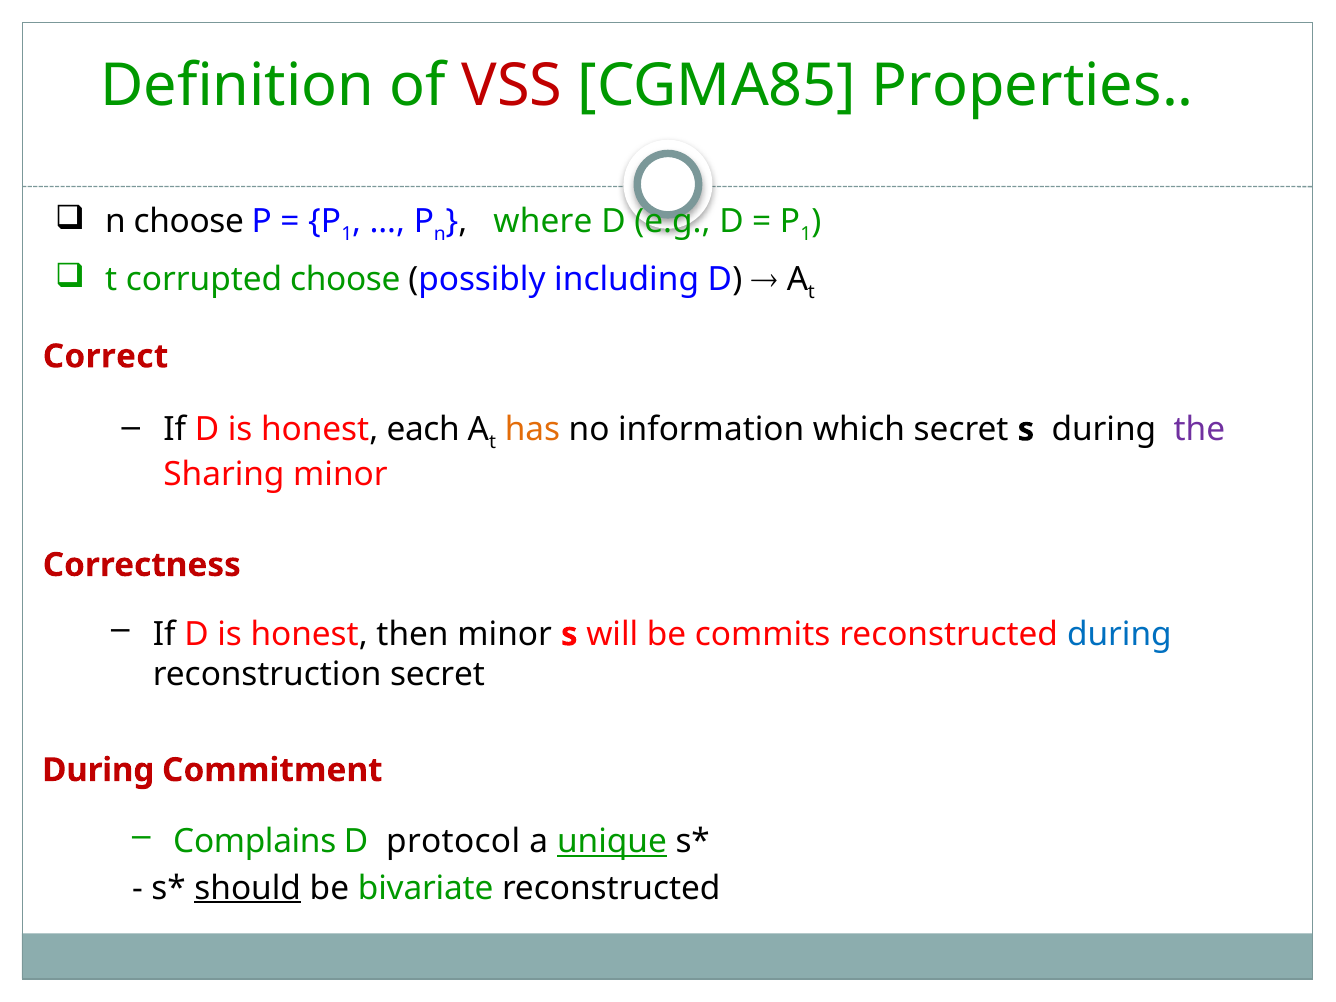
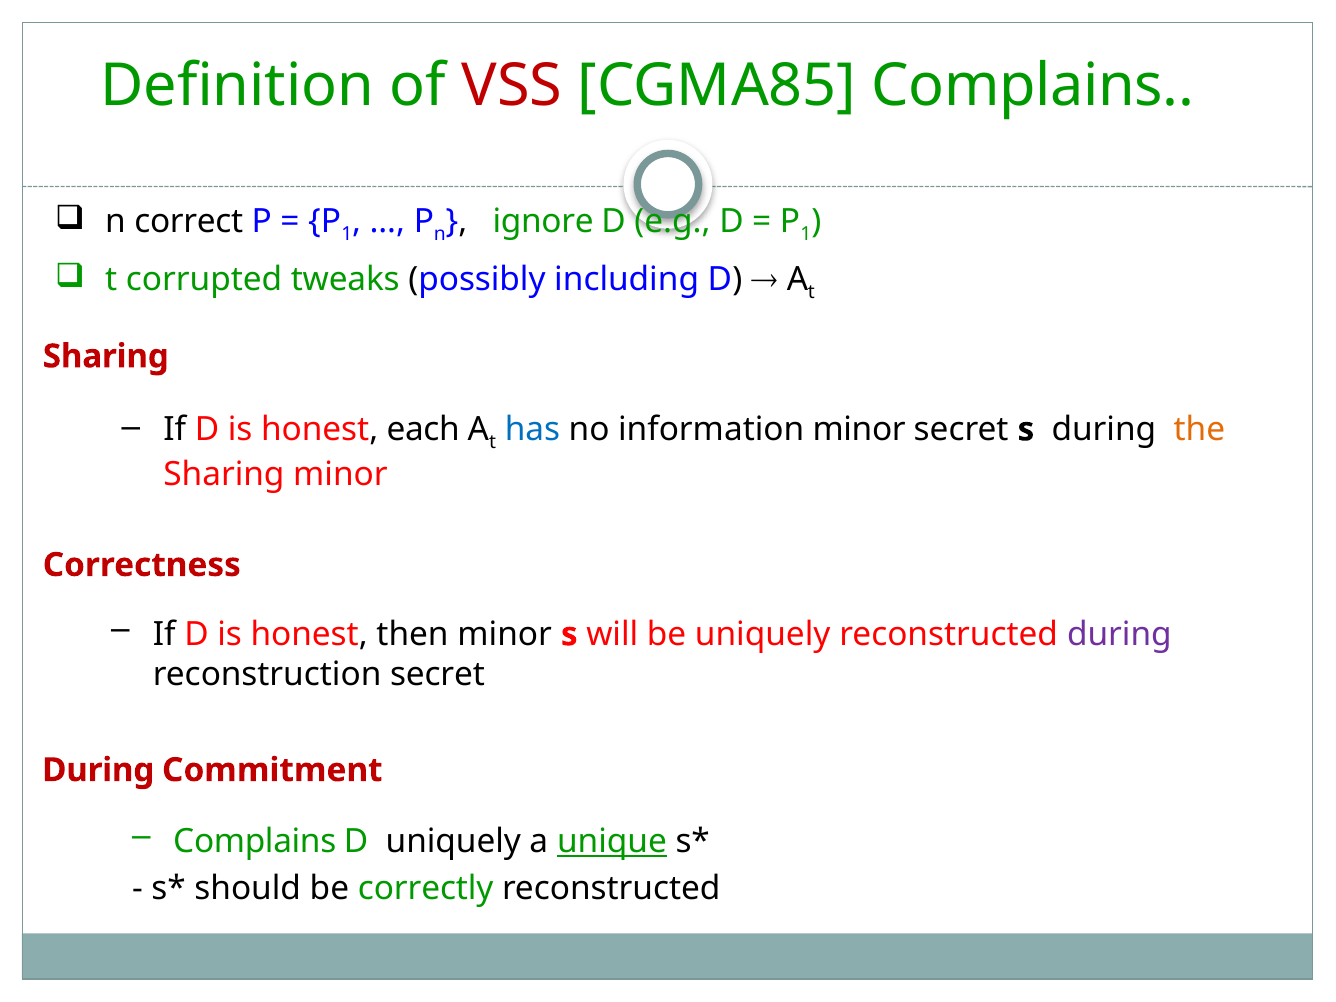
CGMA85 Properties: Properties -> Complains (1033, 86)
n choose: choose -> correct (189, 221)
where: where -> ignore (543, 221)
corrupted choose: choose -> tweaks (345, 279)
Correct: Correct -> Sharing (106, 356)
has colour: orange -> blue (532, 429)
information which: which -> minor (859, 429)
the colour: purple -> orange (1199, 429)
be commits: commits -> uniquely (763, 634)
during colour: blue -> purple (1119, 634)
D protocol: protocol -> uniquely (453, 841)
should underline: present -> none (248, 888)
bivariate: bivariate -> correctly (426, 888)
